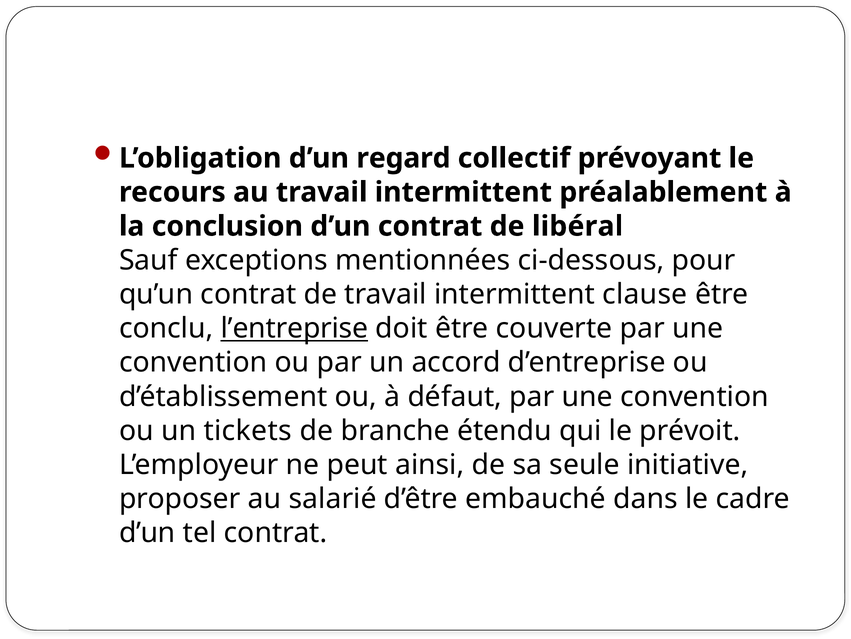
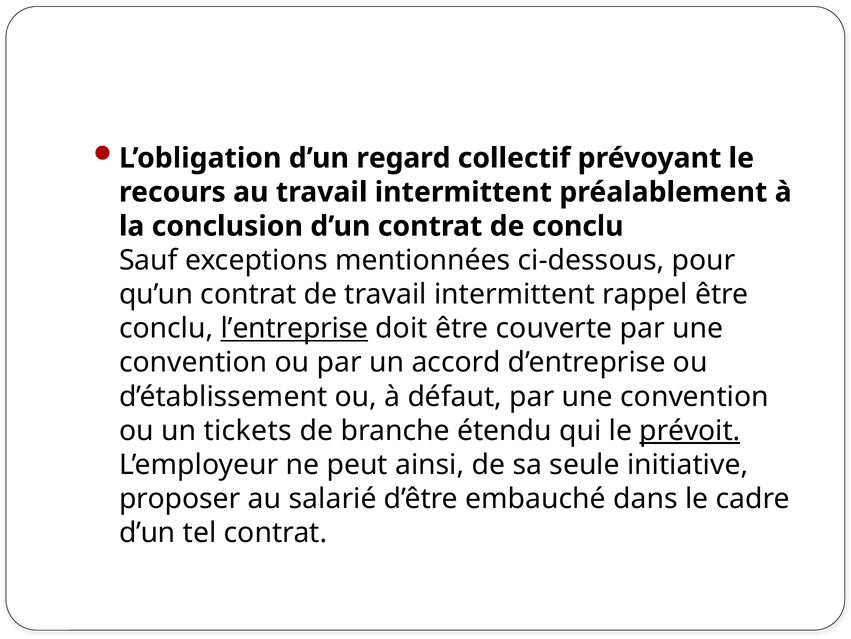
de libéral: libéral -> conclu (578, 226)
clause: clause -> rappel (645, 294)
prévoit underline: none -> present (690, 430)
